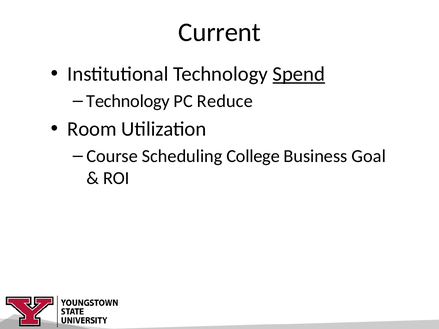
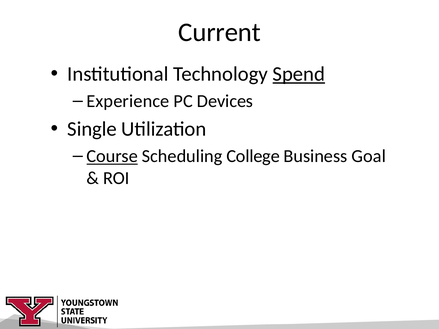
Technology: Technology -> Experience (128, 101)
Reduce: Reduce -> Devices (225, 101)
Room: Room -> Single (92, 129)
Course underline: none -> present (112, 156)
